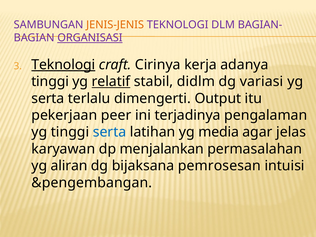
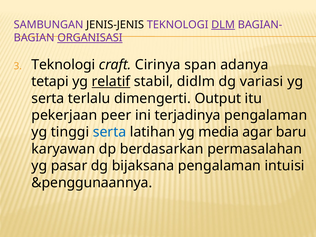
JENIS-JENIS colour: orange -> black (115, 25)
DLM underline: none -> present (223, 25)
Teknologi underline: present -> none (63, 65)
kerja: kerja -> span (200, 65)
tinggi: tinggi -> tetapi (50, 82)
jelas: jelas -> baru (291, 132)
menjalankan: menjalankan -> berdasarkan (162, 149)
aliran: aliran -> pasar (69, 166)
bijaksana pemrosesan: pemrosesan -> pengalaman (219, 166)
&pengembangan: &pengembangan -> &penggunaannya (92, 183)
